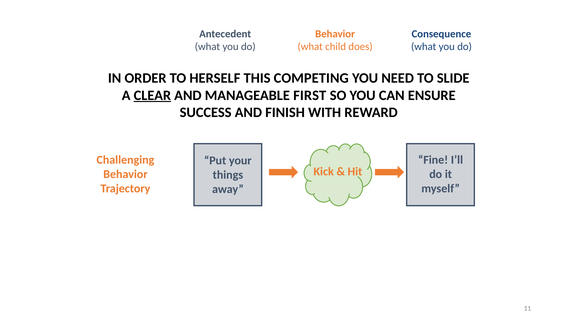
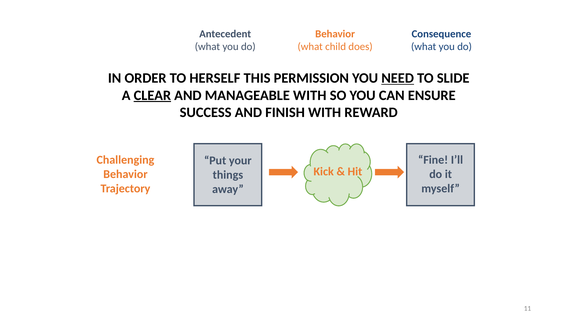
COMPETING: COMPETING -> PERMISSION (311, 78)
NEED underline: none -> present (398, 78)
MANAGEABLE FIRST: FIRST -> WITH (310, 95)
